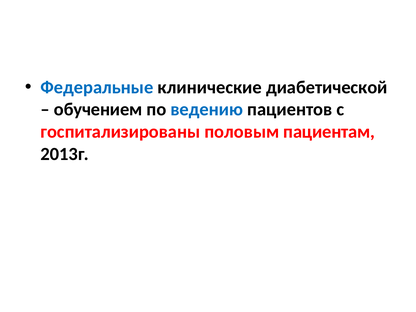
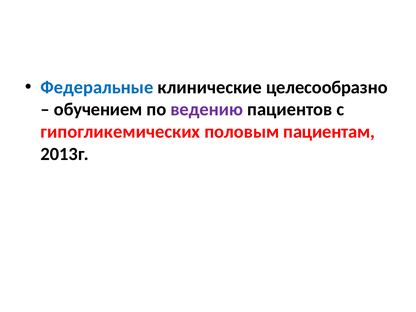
диабетической: диабетической -> целесообразно (327, 87)
ведению colour: blue -> purple (207, 109)
госпитализированы: госпитализированы -> гипогликемических (120, 132)
